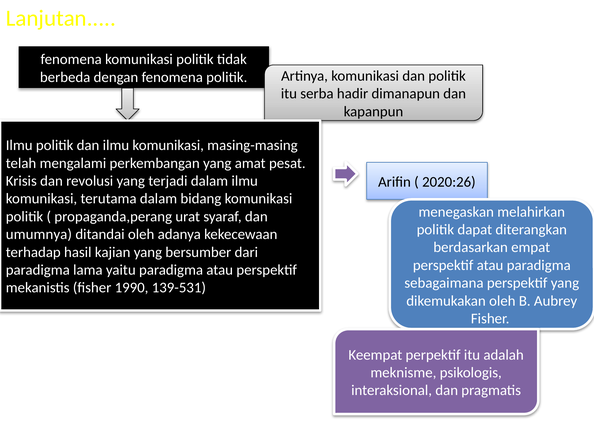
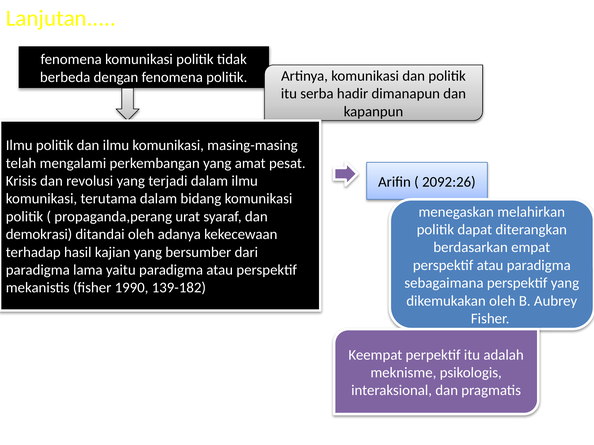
2020:26: 2020:26 -> 2092:26 (449, 182)
umumnya: umumnya -> demokrasi (39, 235)
139-531: 139-531 -> 139-182 (179, 288)
